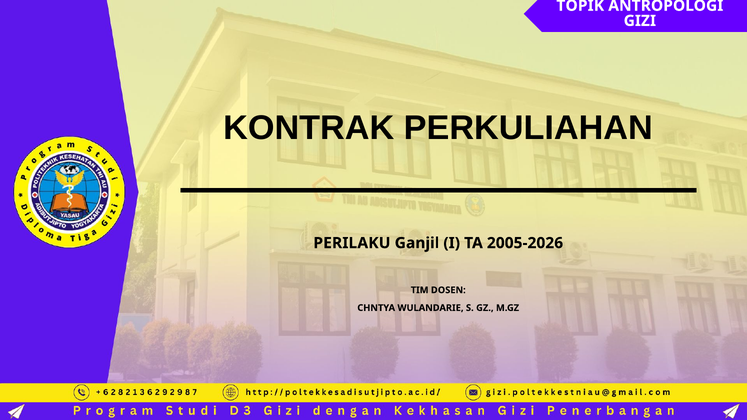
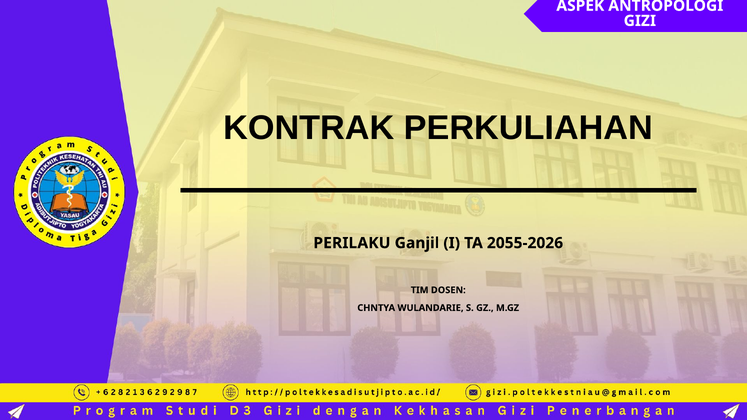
TOPIK: TOPIK -> ASPEK (580, 6)
2005-2026: 2005-2026 -> 2055-2026 (525, 243)
